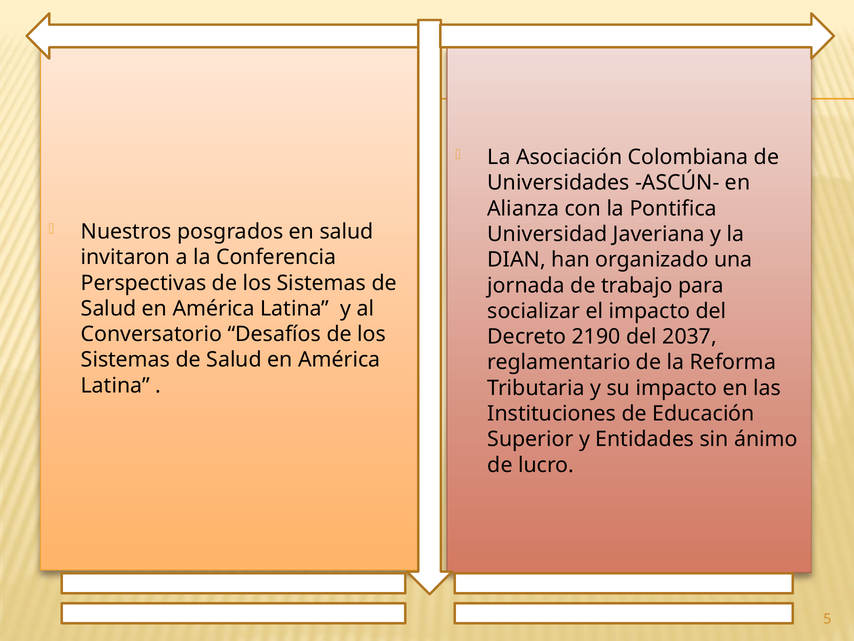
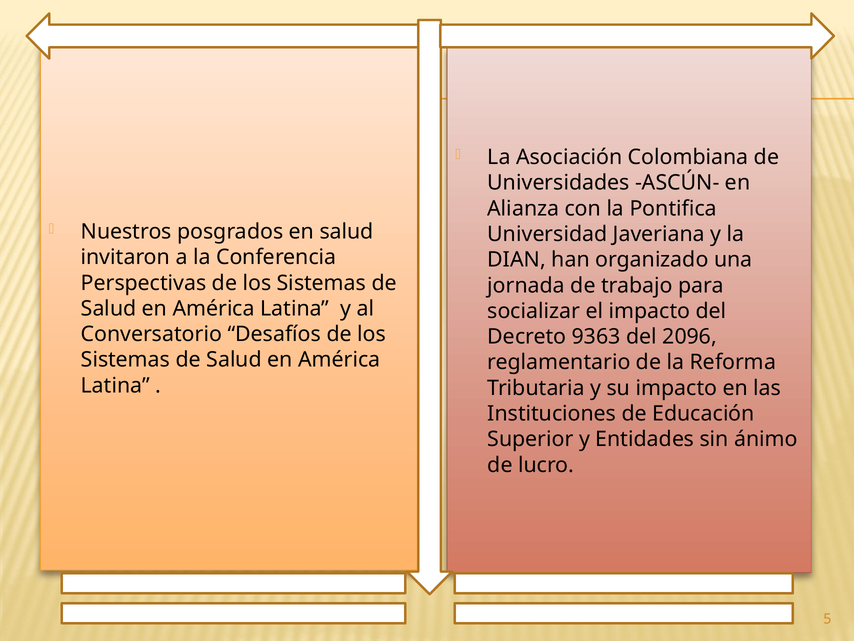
2190: 2190 -> 9363 (596, 337)
2037: 2037 -> 2096 (690, 337)
